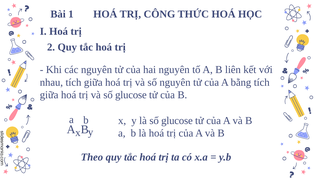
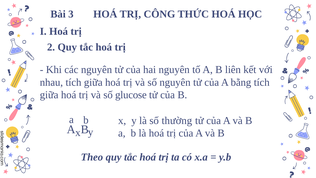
1: 1 -> 3 (71, 14)
là số glucose: glucose -> thường (177, 120)
